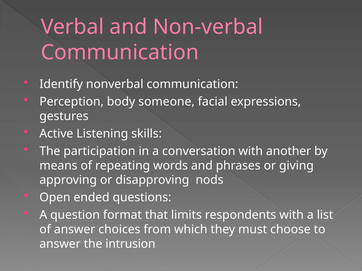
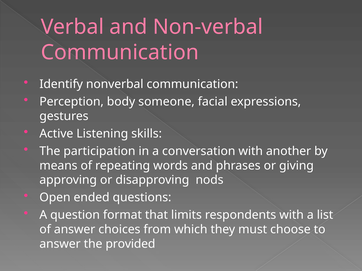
intrusion: intrusion -> provided (130, 244)
